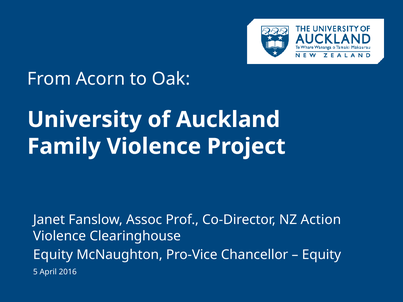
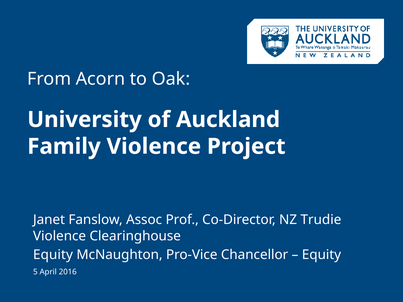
Action: Action -> Trudie (321, 220)
